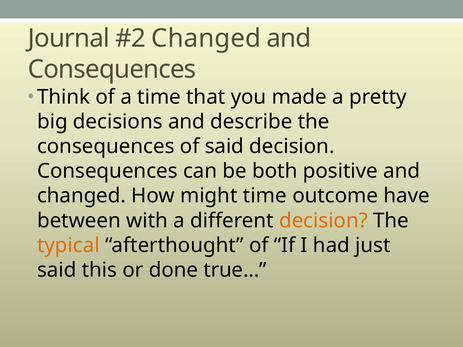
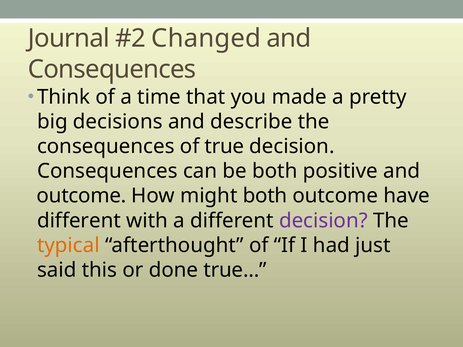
of said: said -> true (224, 147)
changed: changed -> outcome (82, 196)
might time: time -> both (265, 196)
between: between -> different (79, 221)
decision colour: orange -> purple (323, 221)
